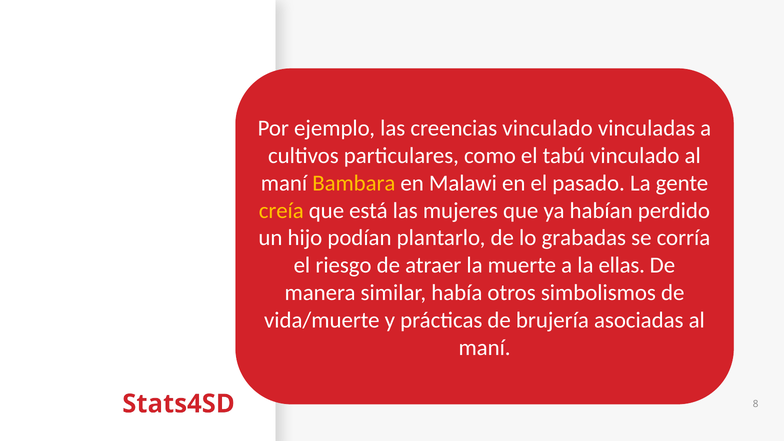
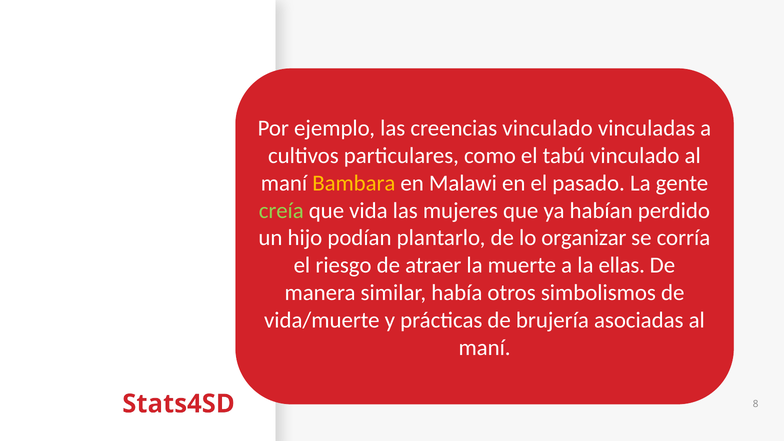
creía colour: yellow -> light green (281, 210)
está: está -> vida (368, 210)
grabadas: grabadas -> organizar (584, 238)
